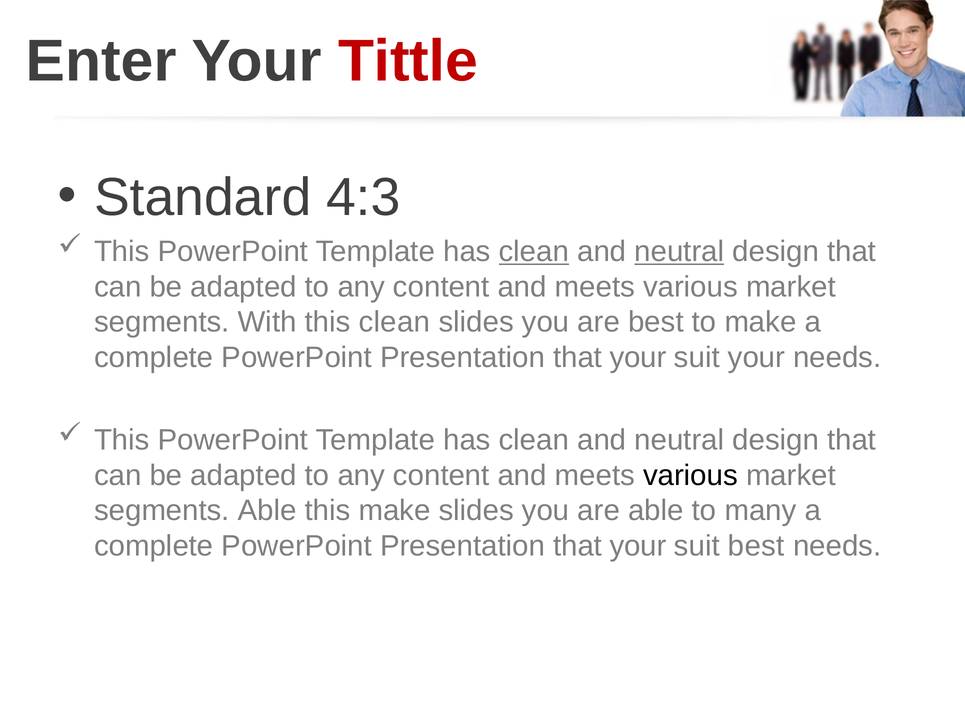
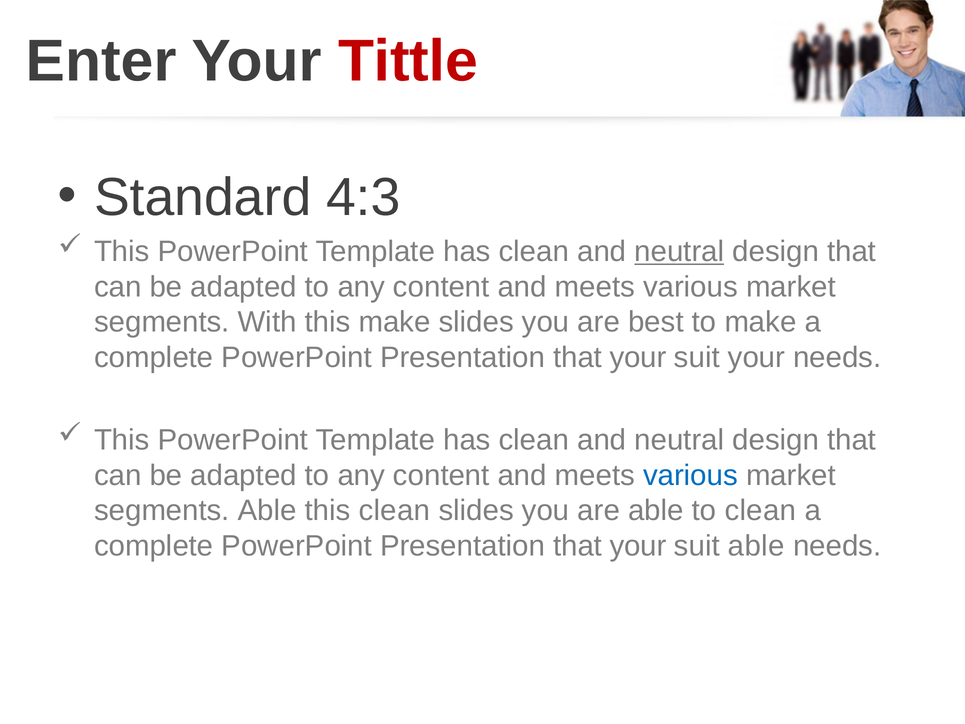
clean underline: present -> none (534, 251)
this clean: clean -> make (395, 322)
various colour: black -> blue (691, 475)
this make: make -> clean (394, 510)
to many: many -> clean (760, 510)
suit best: best -> able (756, 546)
